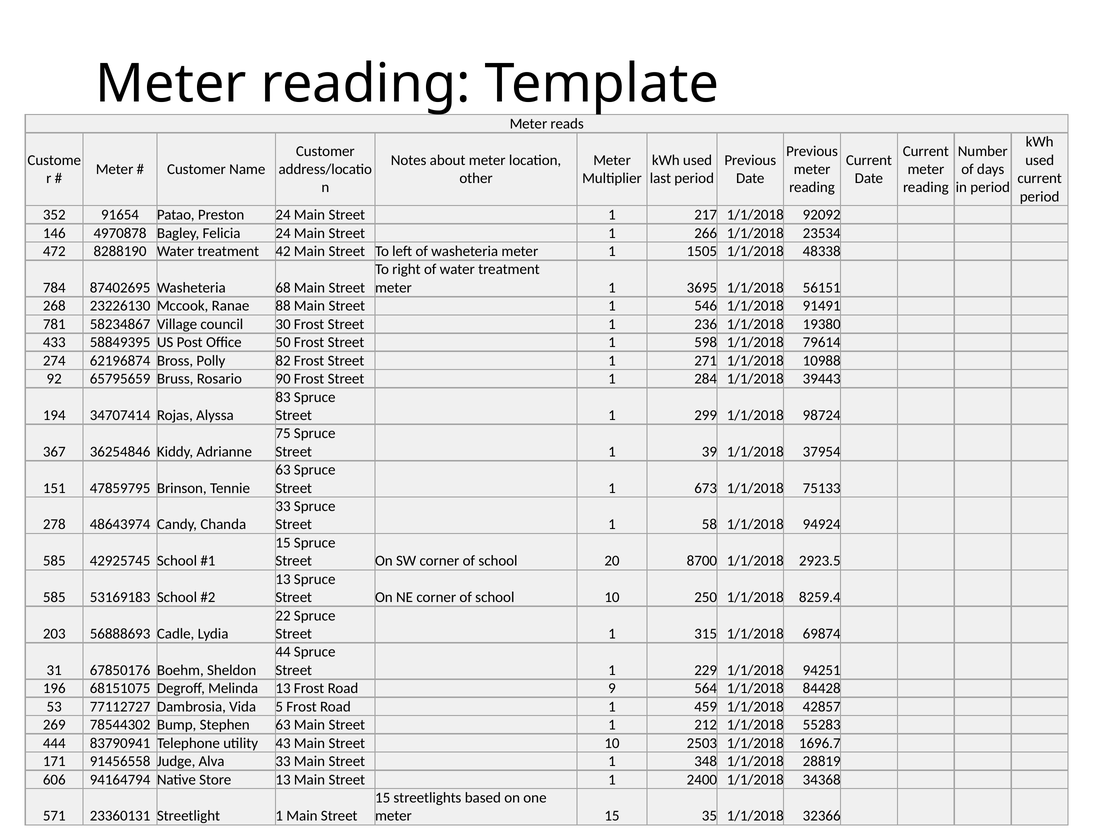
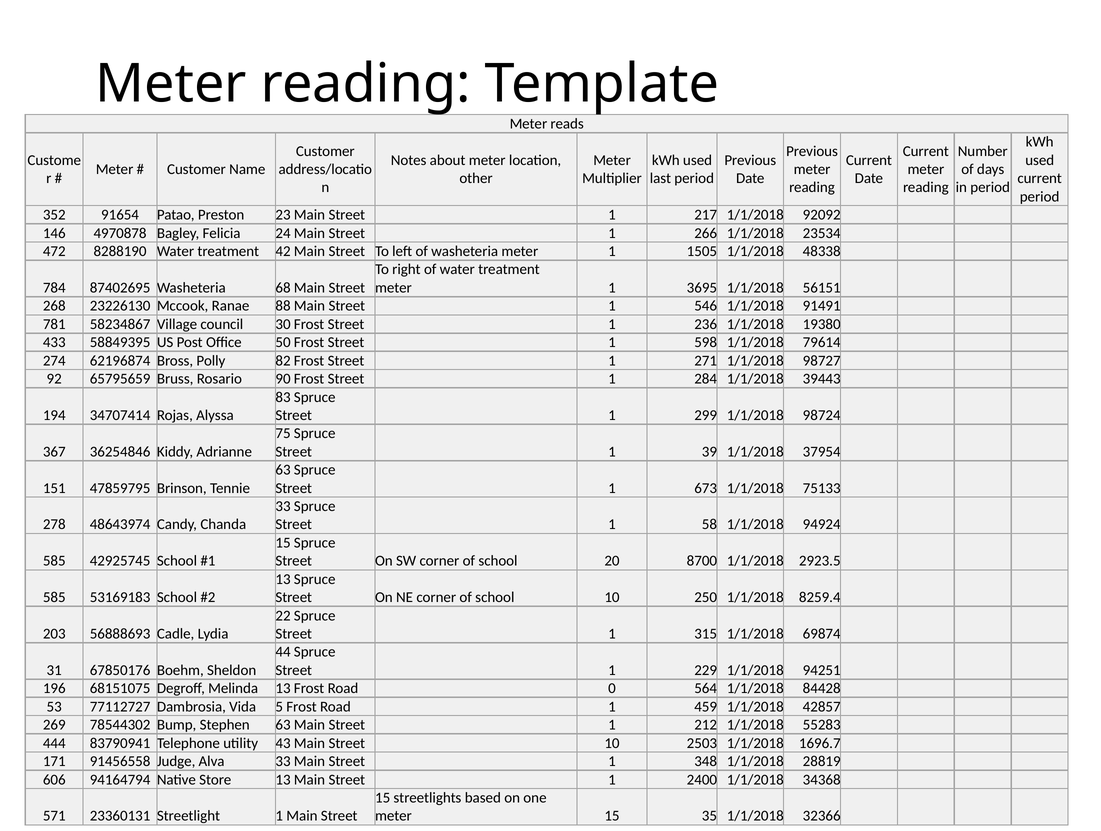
Preston 24: 24 -> 23 (283, 215)
10988: 10988 -> 98727 (822, 361)
9: 9 -> 0 (612, 689)
